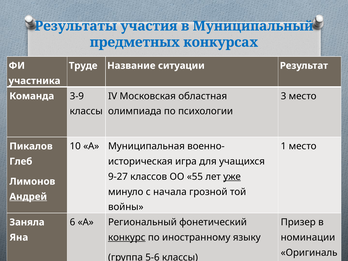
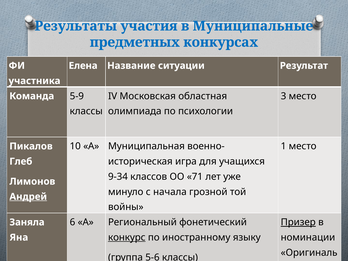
Муниципальный: Муниципальный -> Муниципальные (253, 26)
Труде: Труде -> Елена (83, 66)
3-9: 3-9 -> 5-9 (77, 96)
9-27: 9-27 -> 9-34 (118, 177)
55: 55 -> 71 (195, 177)
уже underline: present -> none (232, 177)
Призер underline: none -> present (298, 222)
